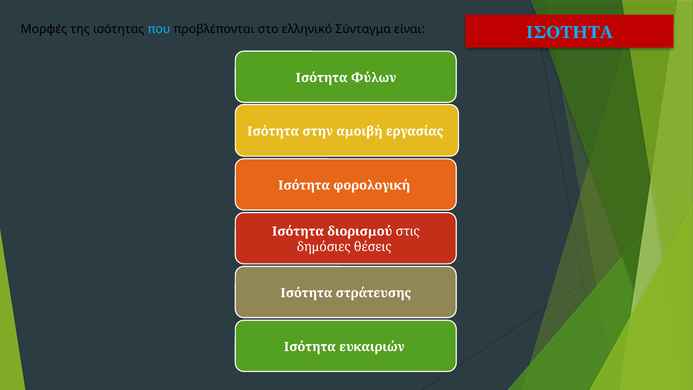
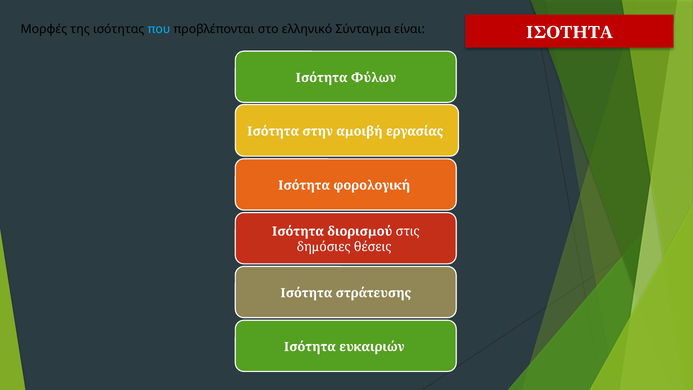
ΙΣΟΤΗΤΑ colour: light blue -> white (569, 32)
